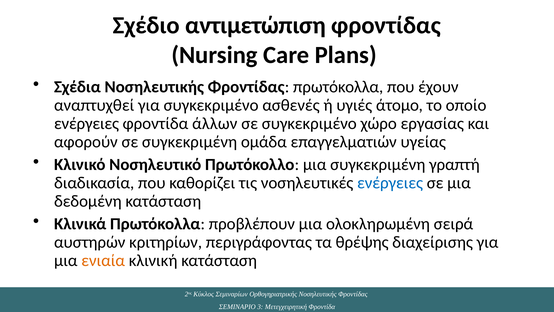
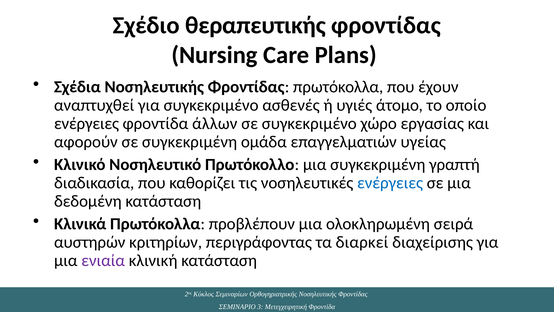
αντιμετώπιση: αντιμετώπιση -> θεραπευτικής (256, 25)
θρέψης: θρέψης -> διαρκεί (362, 242)
ενιαία colour: orange -> purple (103, 260)
